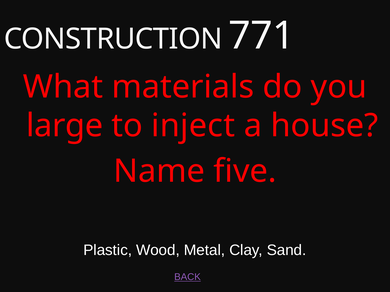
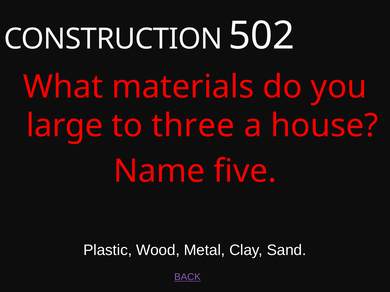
771: 771 -> 502 (262, 36)
inject: inject -> three (193, 126)
